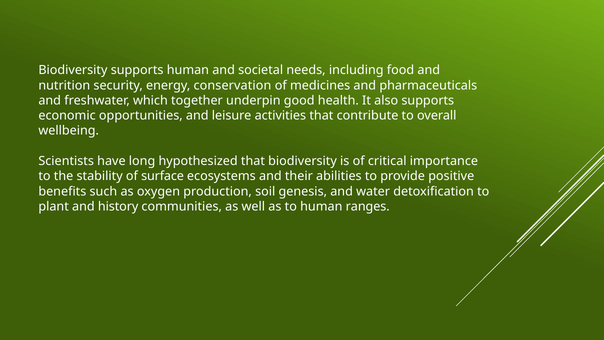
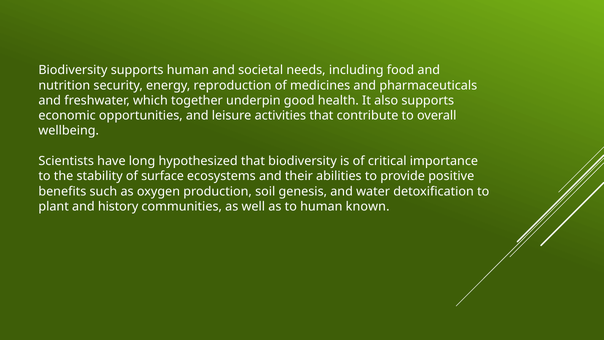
conservation: conservation -> reproduction (232, 85)
ranges: ranges -> known (368, 206)
